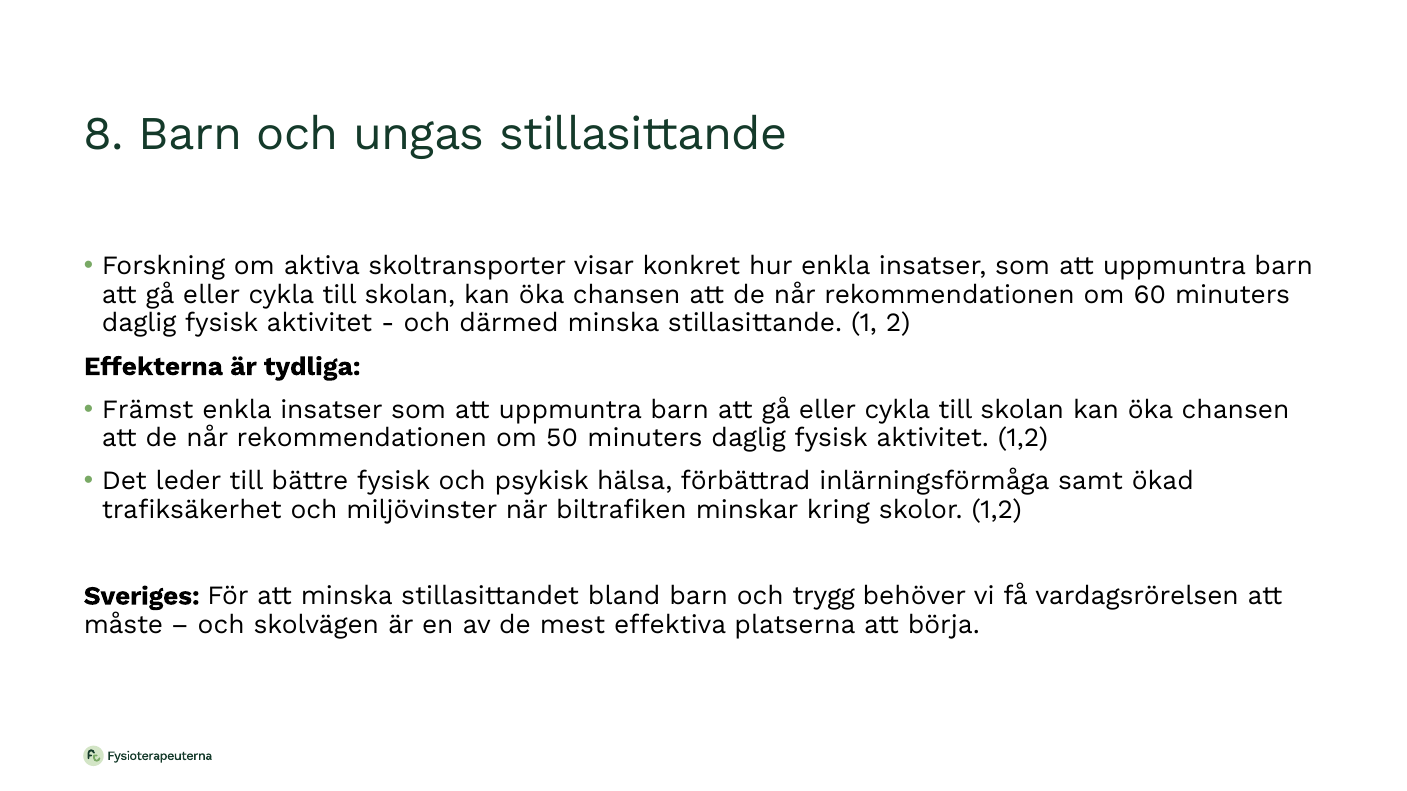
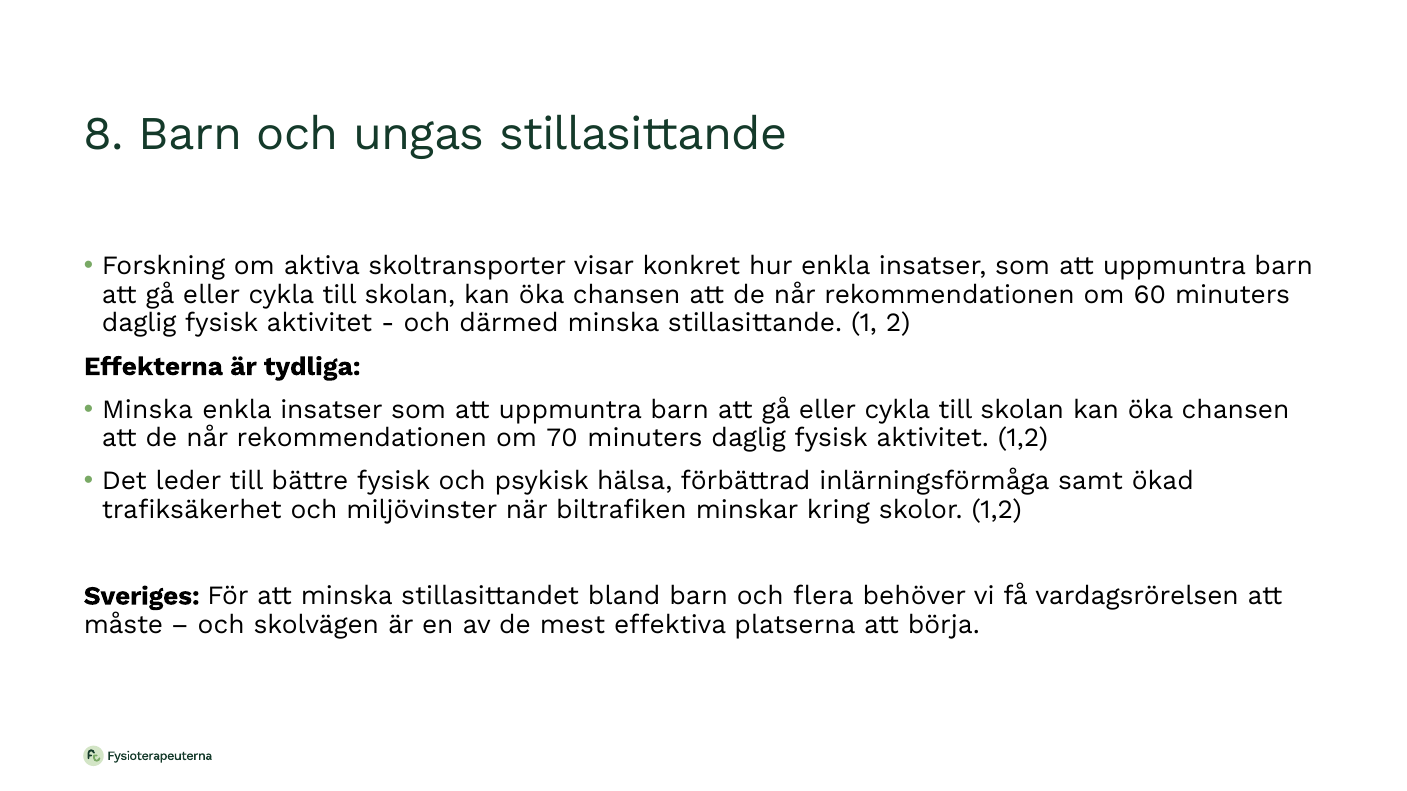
Främst: Främst -> Minska (148, 410)
50: 50 -> 70 (562, 438)
trygg: trygg -> flera (823, 596)
